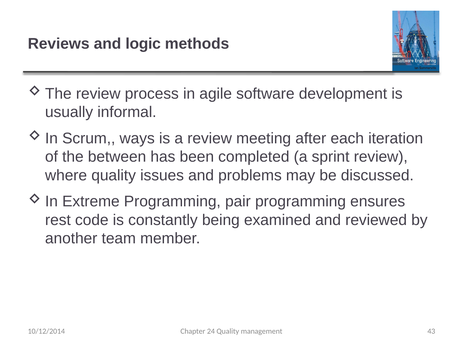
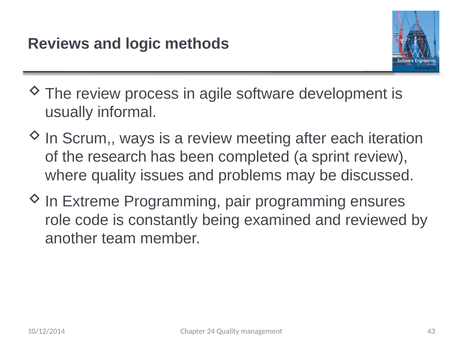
between: between -> research (117, 157)
rest: rest -> role (58, 220)
